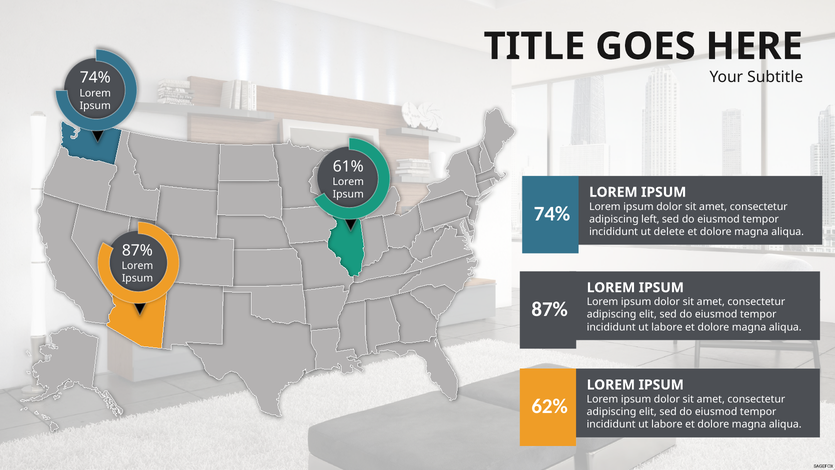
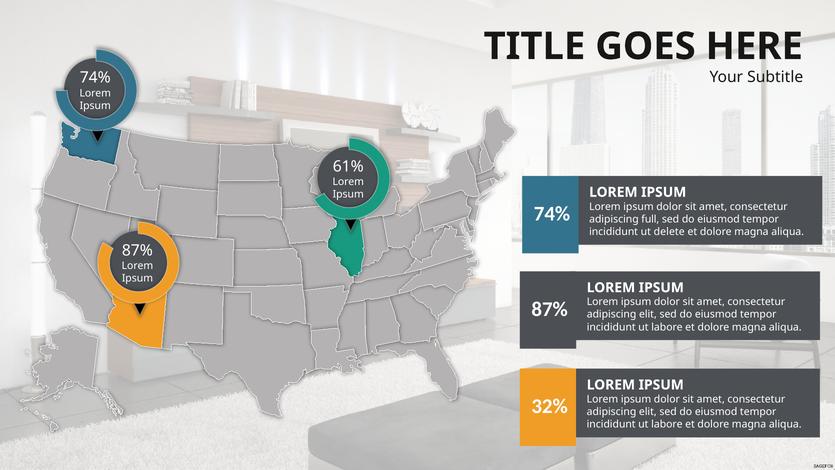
left: left -> full (650, 219)
62%: 62% -> 32% (550, 406)
